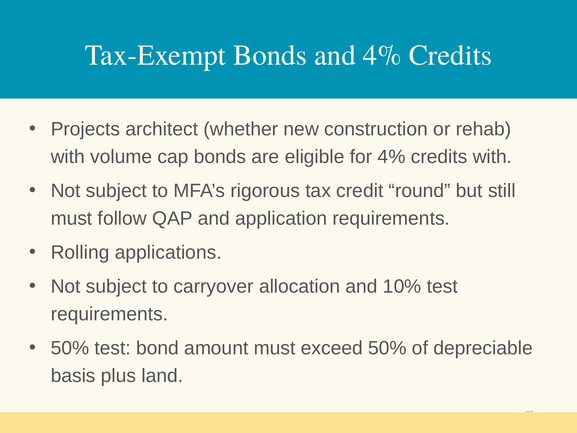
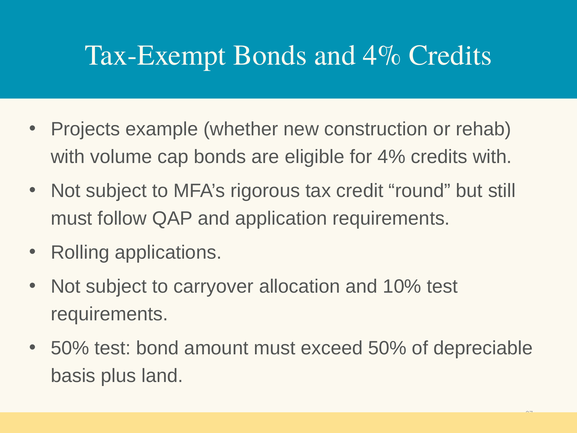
architect: architect -> example (162, 129)
